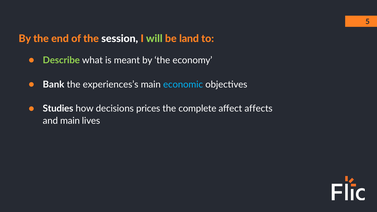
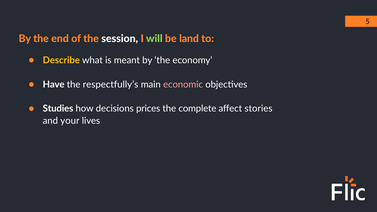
Describe colour: light green -> yellow (61, 60)
Bank: Bank -> Have (54, 84)
experiences’s: experiences’s -> respectfully’s (111, 84)
economic colour: light blue -> pink (183, 84)
affects: affects -> stories (258, 109)
and main: main -> your (70, 121)
